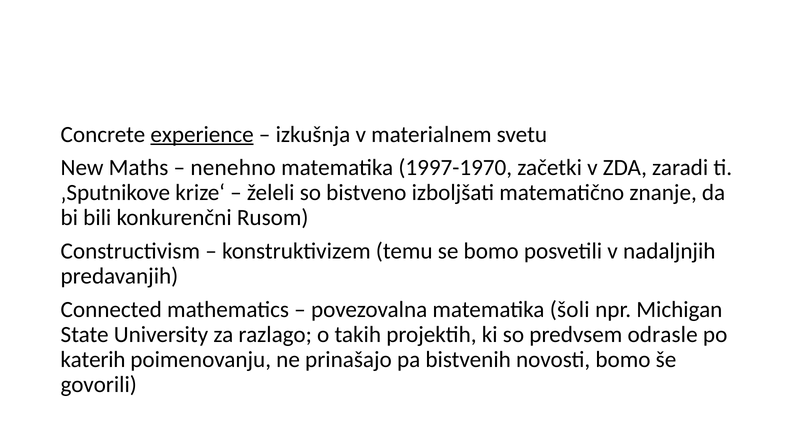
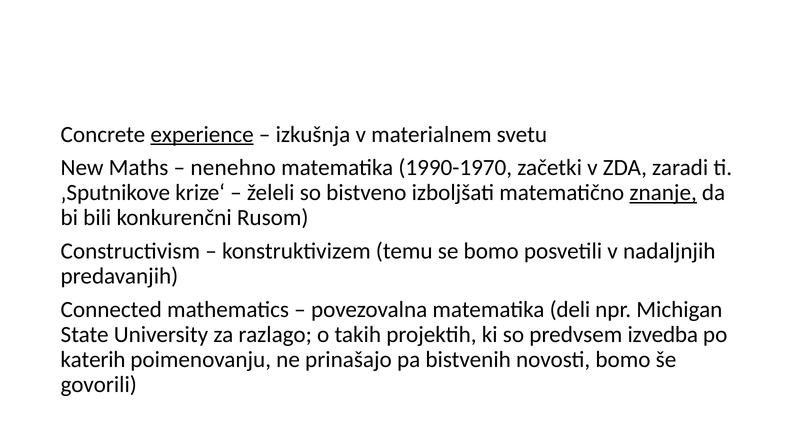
1997-1970: 1997-1970 -> 1990-1970 (455, 168)
znanje underline: none -> present (663, 193)
šoli: šoli -> deli (570, 310)
odrasle: odrasle -> izvedba (663, 335)
